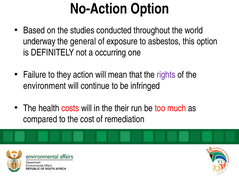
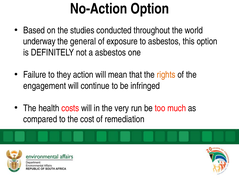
a occurring: occurring -> asbestos (111, 53)
rights colour: purple -> orange (166, 75)
environment: environment -> engagement (45, 86)
their: their -> very (122, 108)
